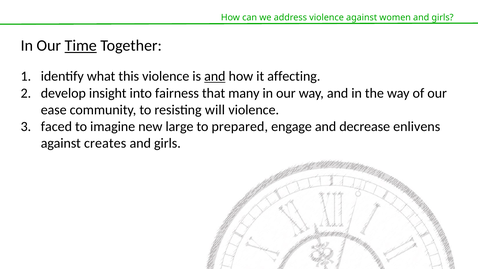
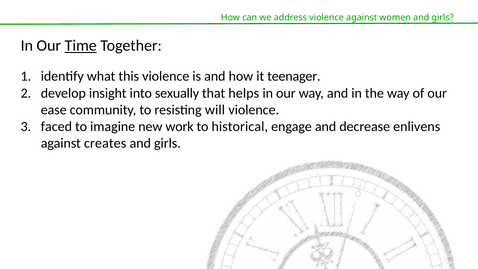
and underline: present -> none (215, 76)
affecting: affecting -> teenager (294, 76)
fairness: fairness -> sexually (177, 93)
many: many -> helps (244, 93)
large: large -> work (180, 127)
prepared: prepared -> historical (240, 127)
